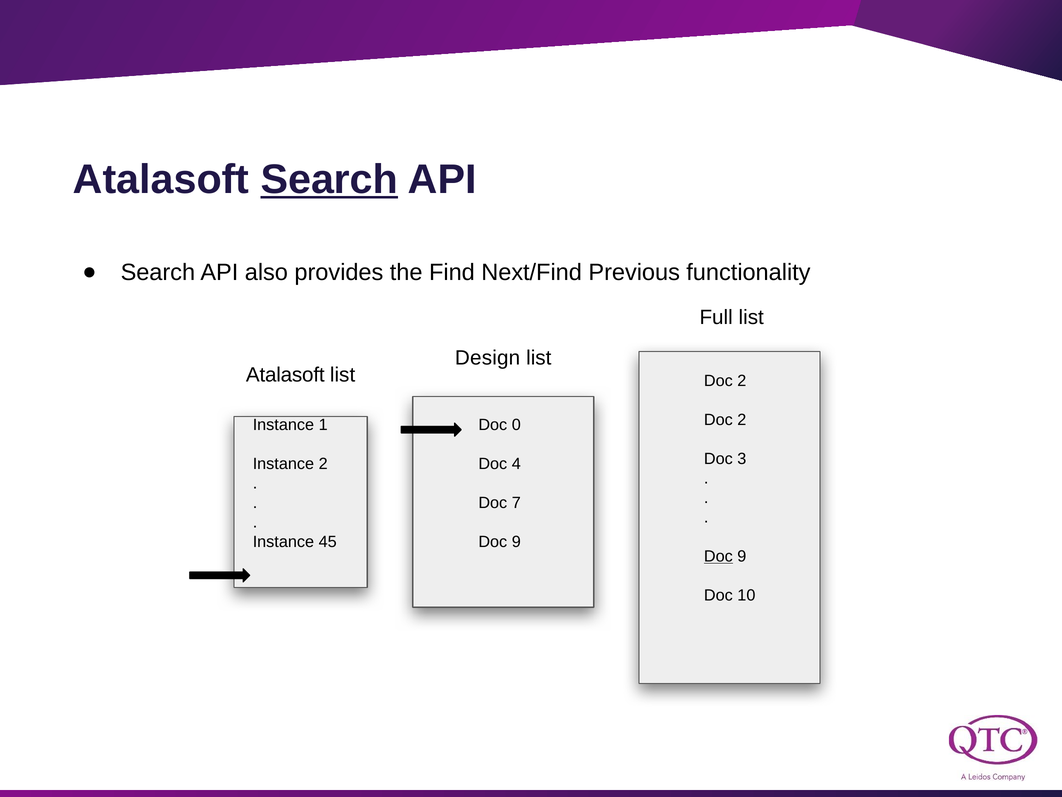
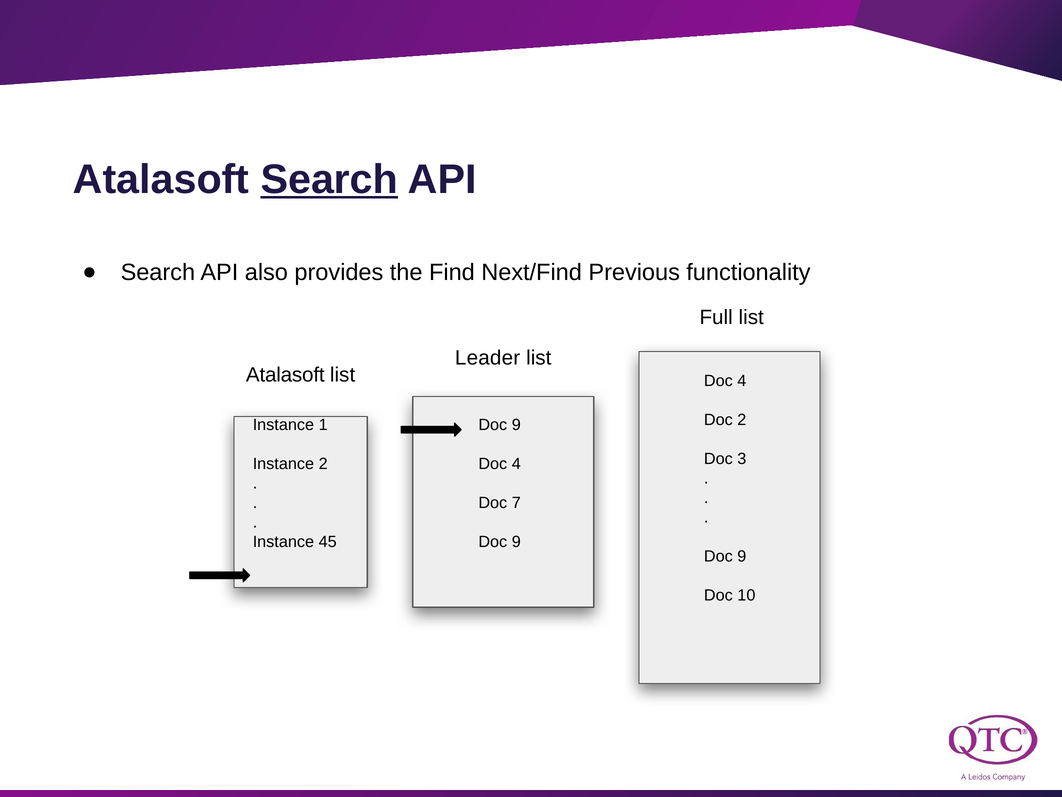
Design: Design -> Leader (488, 358)
2: 2 -> 4 (742, 381)
0: 0 -> 9 (516, 425)
Doc underline: present -> none (718, 556)
